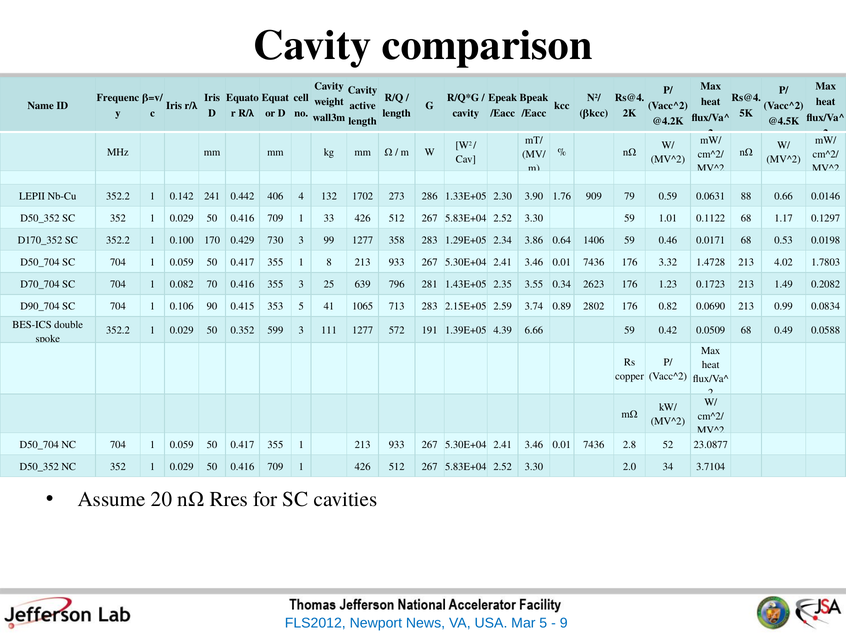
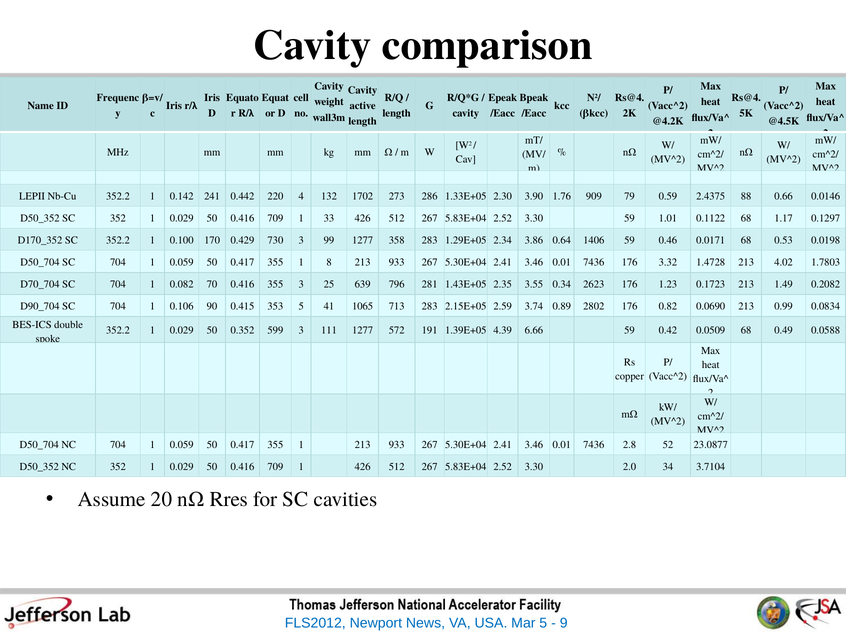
406: 406 -> 220 (275, 196)
0.0631: 0.0631 -> 2.4375 (711, 196)
